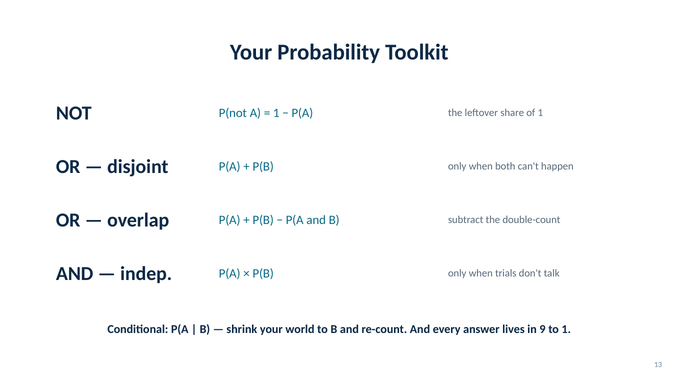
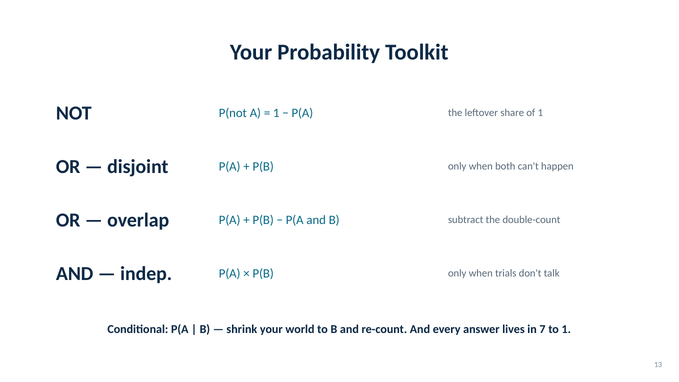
9: 9 -> 7 (543, 329)
